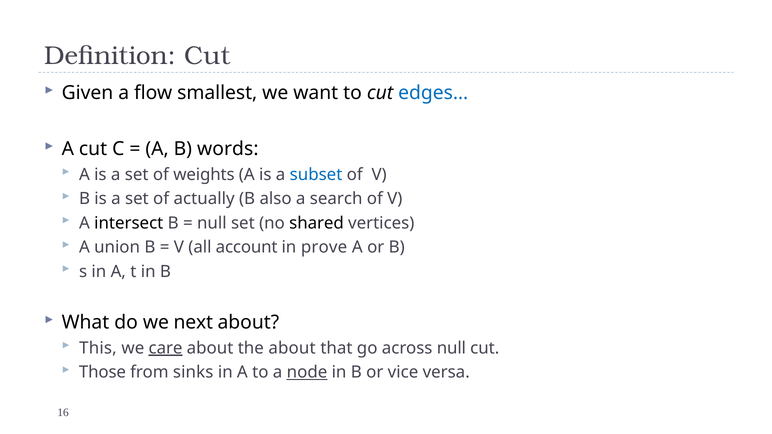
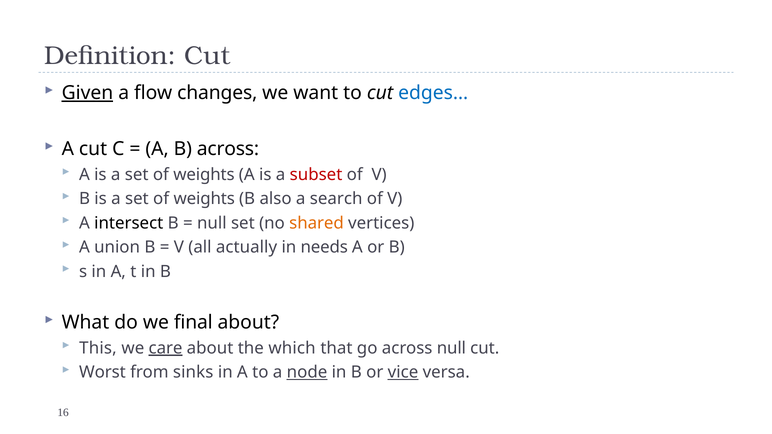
Given underline: none -> present (87, 93)
smallest: smallest -> changes (217, 93)
B words: words -> across (228, 149)
subset colour: blue -> red (316, 175)
actually: actually -> weights (204, 199)
shared colour: black -> orange (317, 223)
account: account -> actually (247, 247)
prove: prove -> needs (324, 247)
next: next -> final (193, 323)
the about: about -> which (292, 348)
Those: Those -> Worst (102, 372)
vice underline: none -> present (403, 372)
